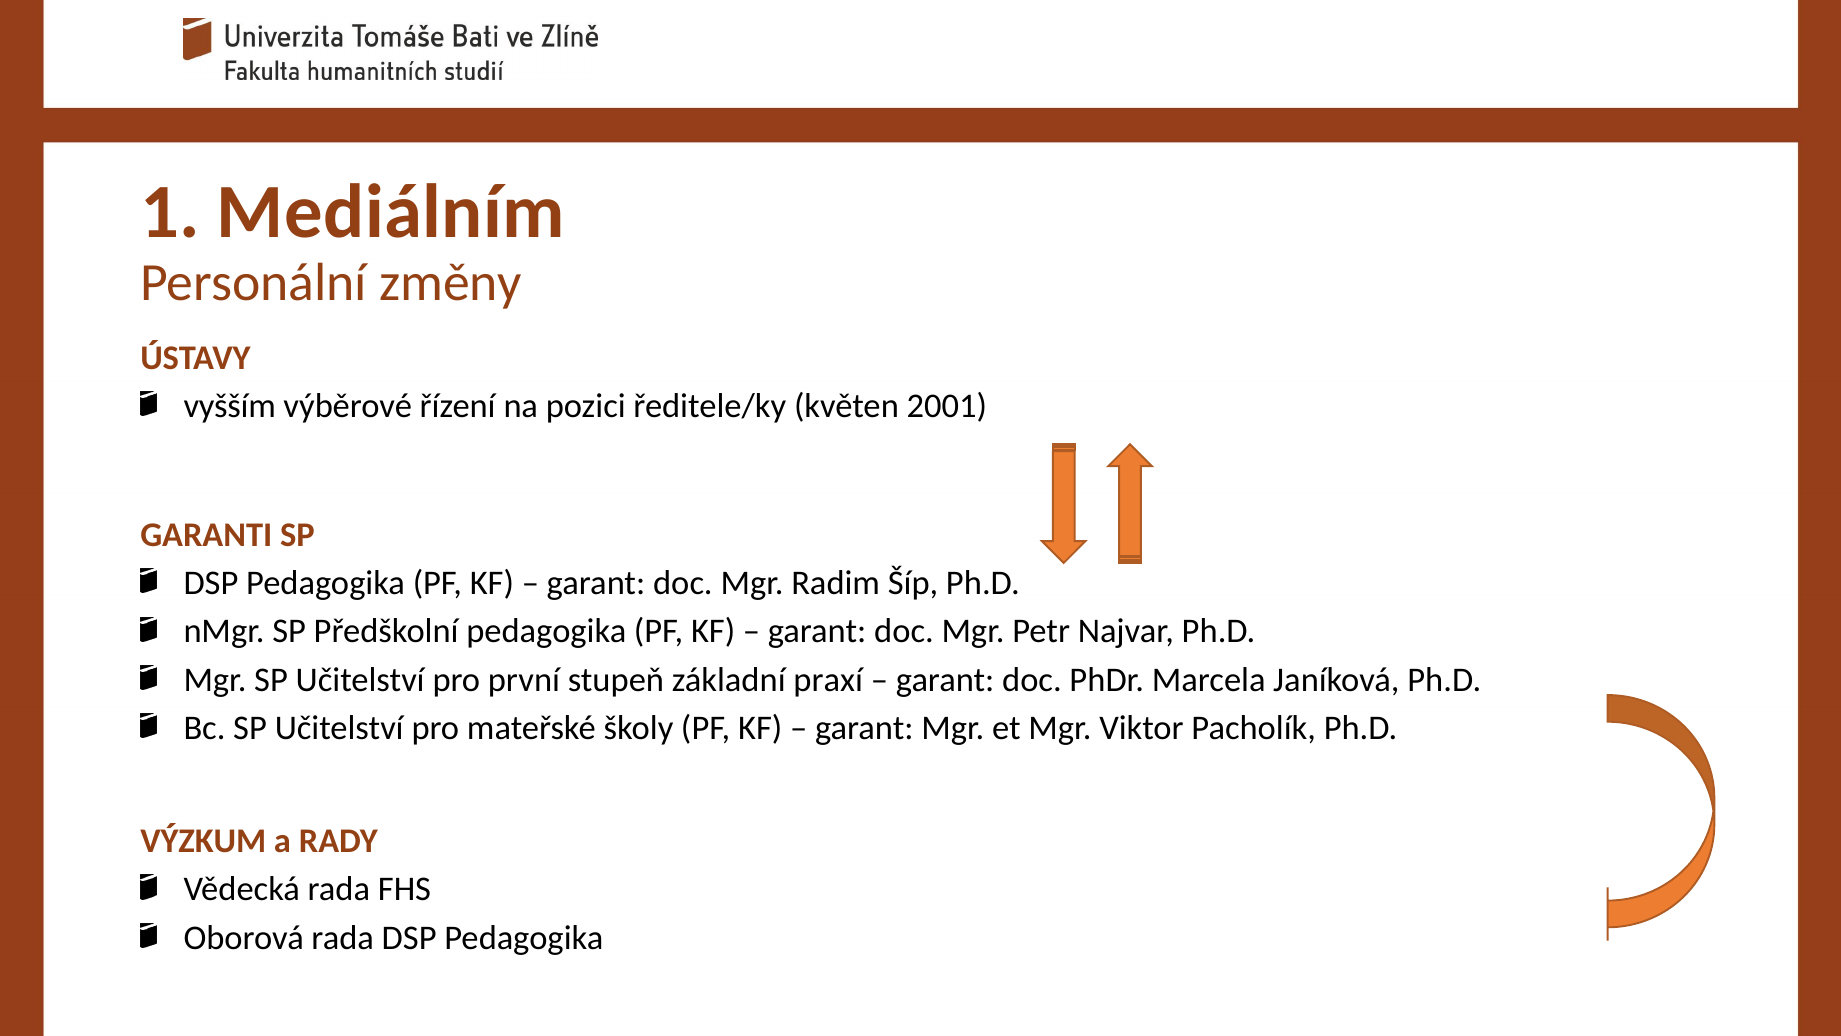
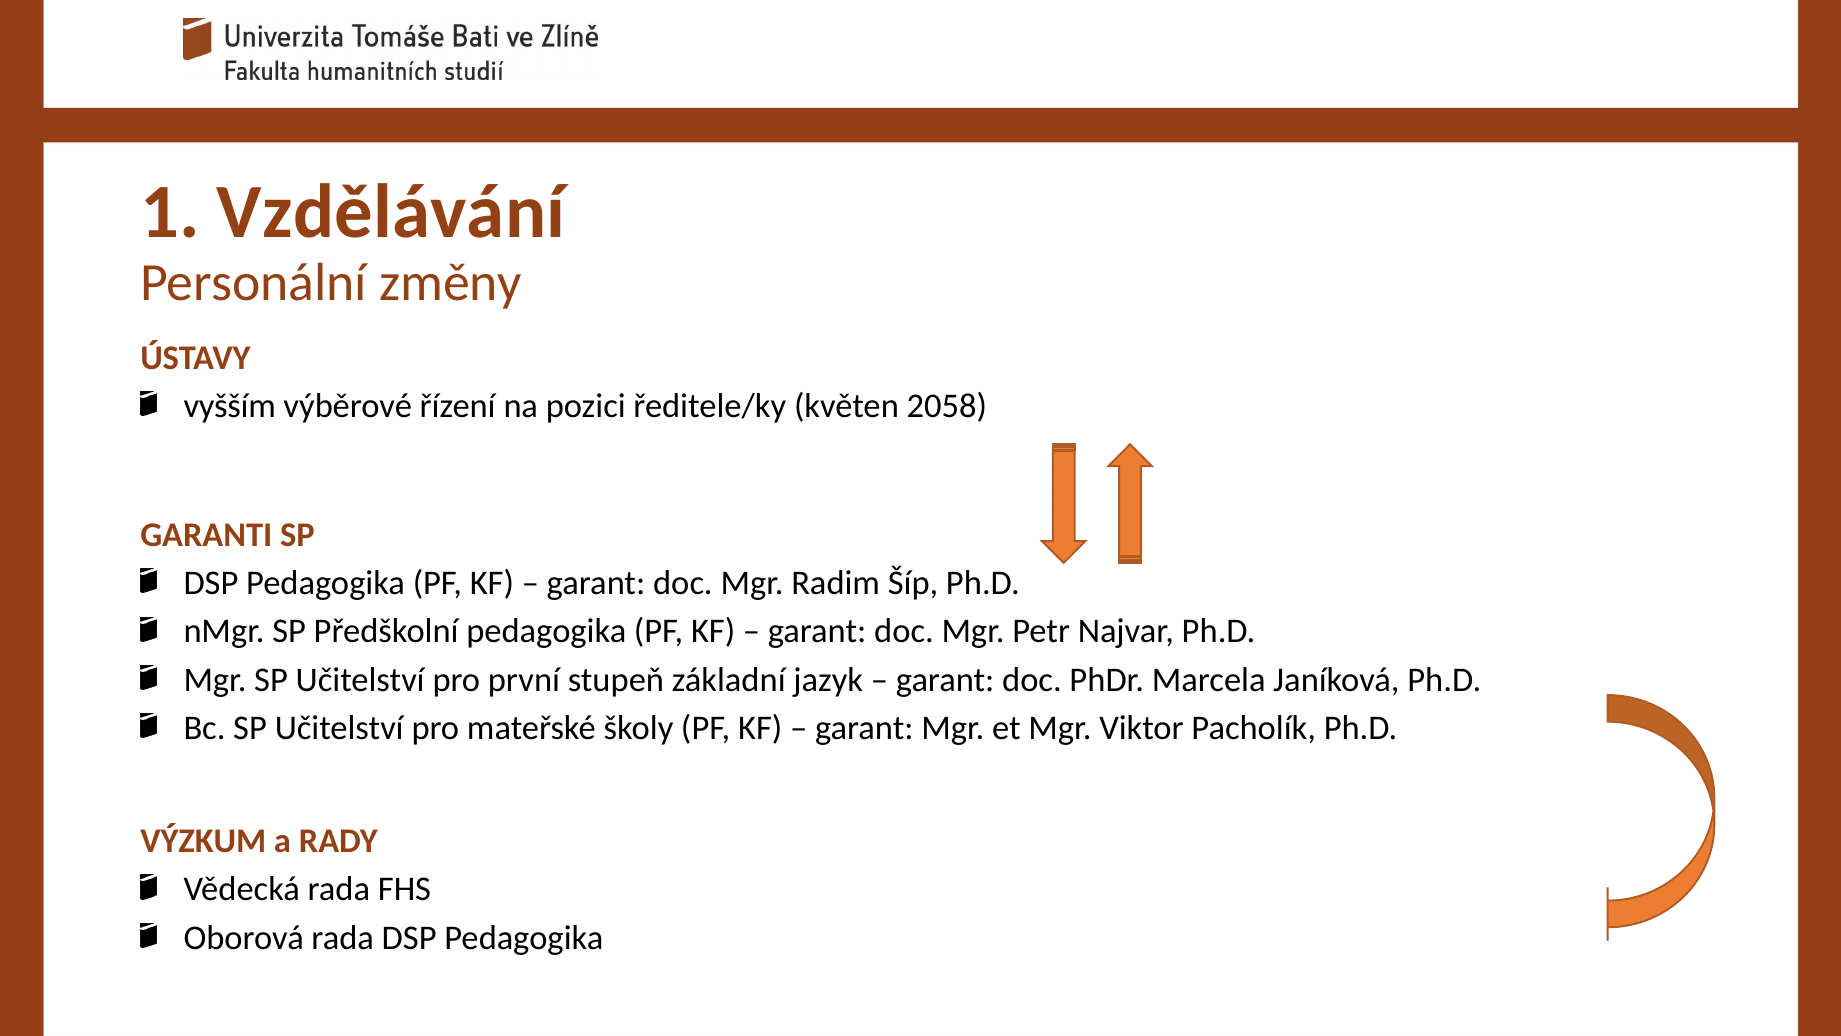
Mediálním: Mediálním -> Vzdělávání (391, 212)
2001: 2001 -> 2058 (947, 406)
základní praxí: praxí -> jazyk (828, 680)
